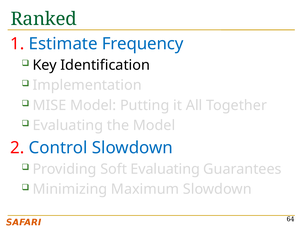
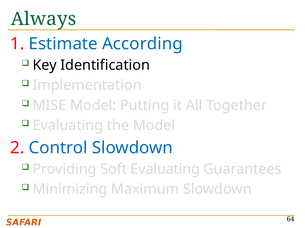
Ranked: Ranked -> Always (44, 19)
Frequency: Frequency -> According (142, 44)
